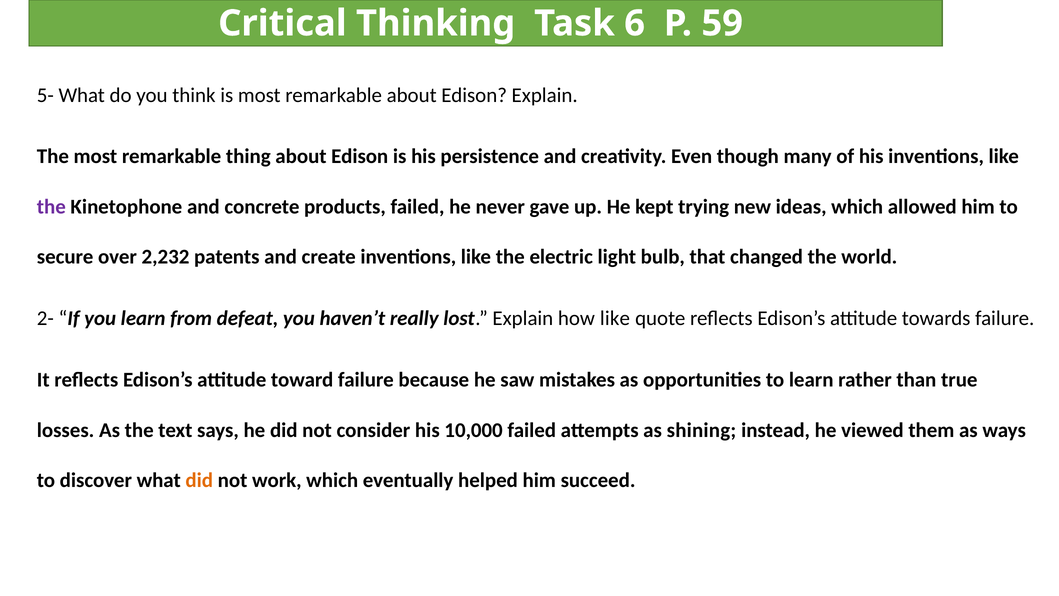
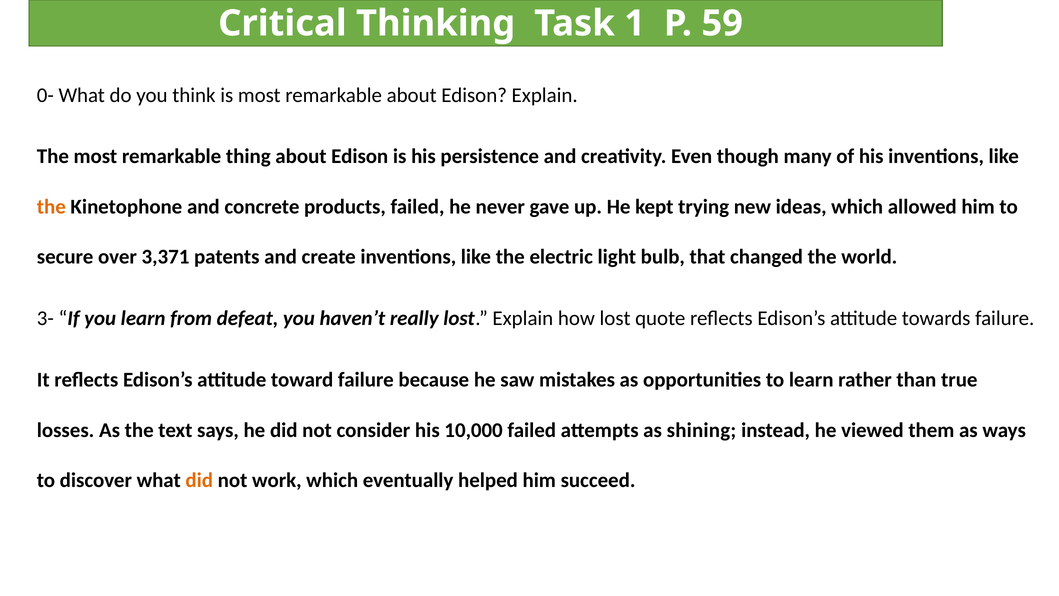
6: 6 -> 1 (635, 23)
5-: 5- -> 0- (45, 95)
the colour: purple -> orange (51, 207)
2,232: 2,232 -> 3,371 (165, 257)
2-: 2- -> 3- (45, 318)
how like: like -> lost (615, 318)
